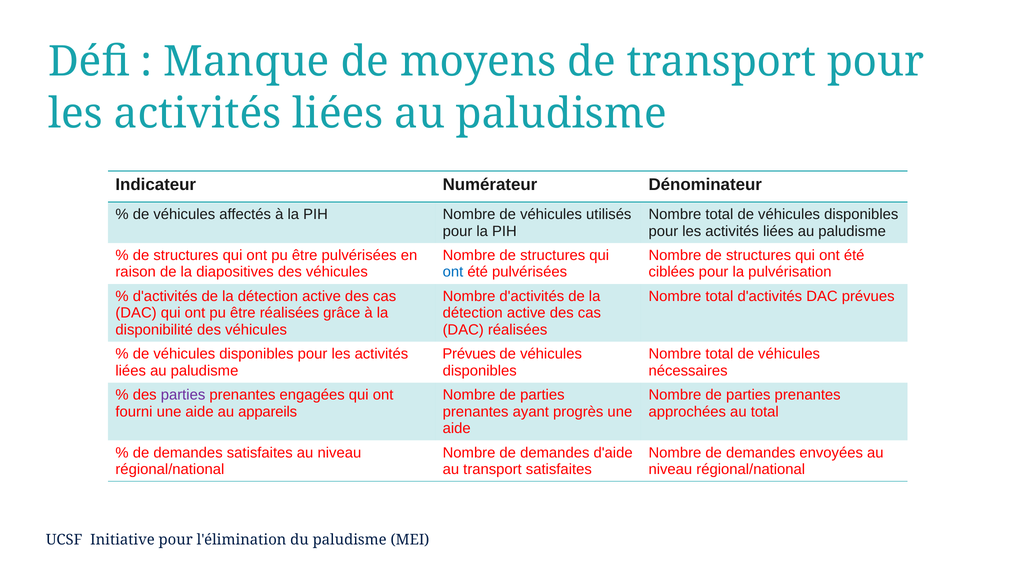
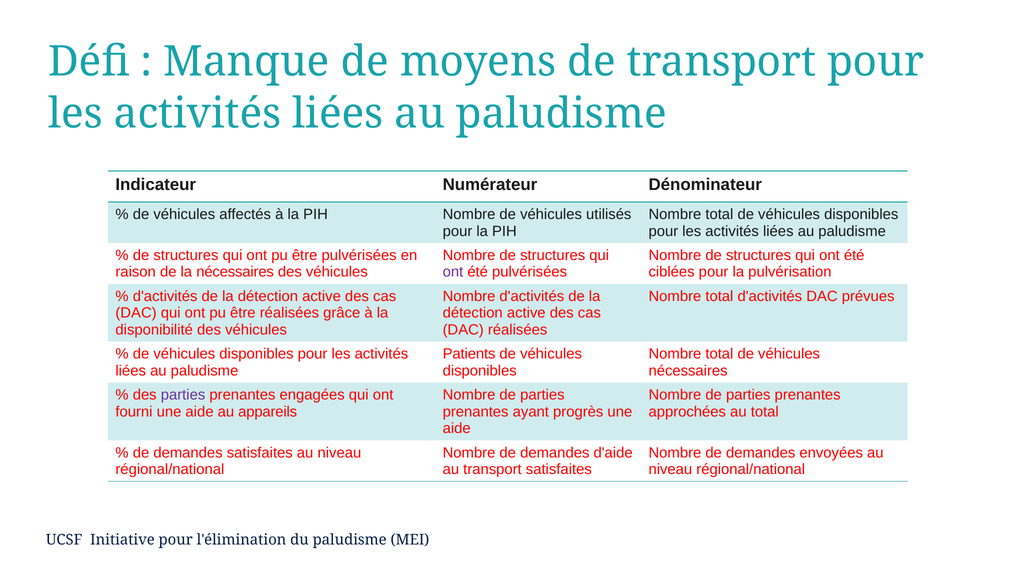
la diapositives: diapositives -> nécessaires (235, 272)
ont colour: blue -> purple (453, 272)
Prévues: Prévues -> Patients (469, 354)
